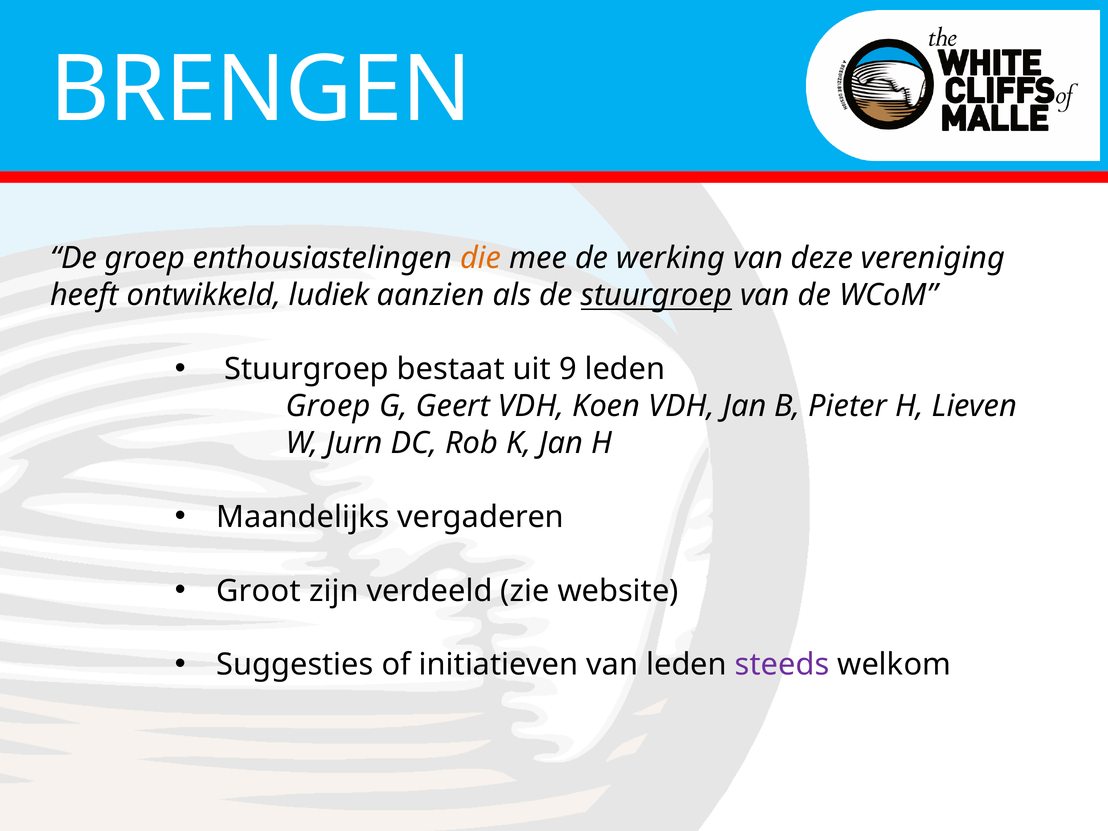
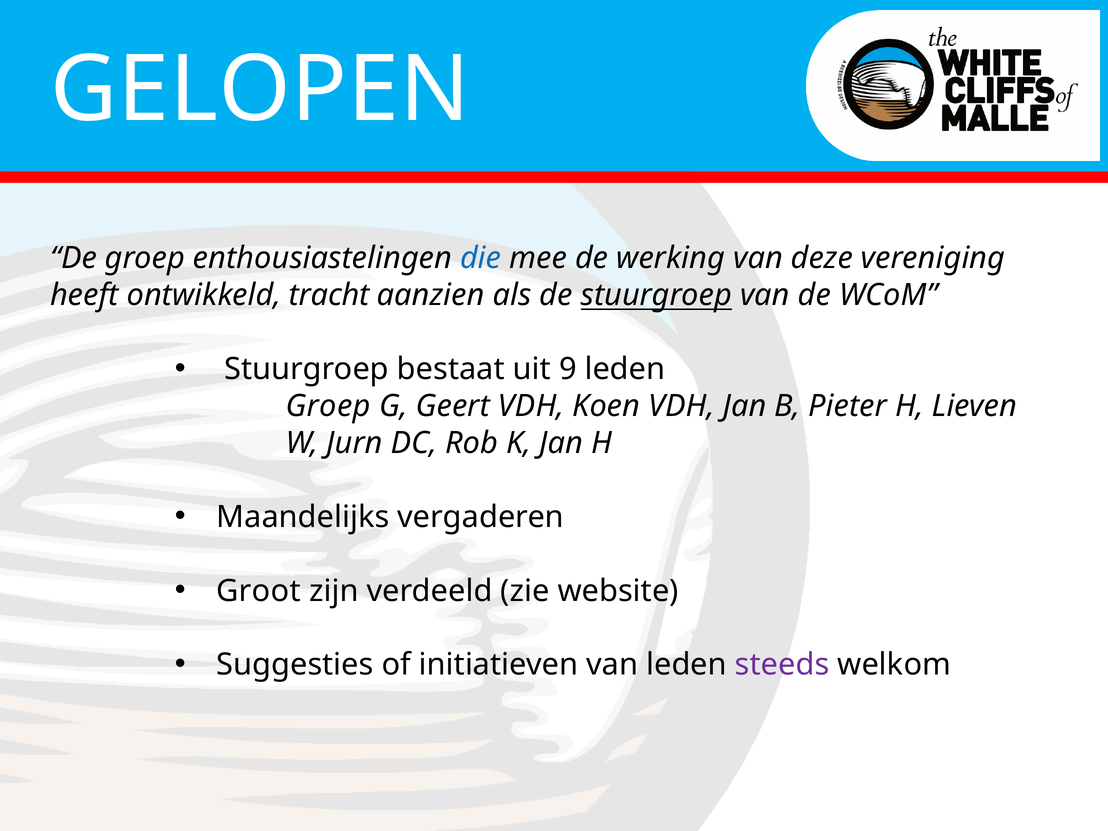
BRENGEN: BRENGEN -> GELOPEN (260, 90)
die colour: orange -> blue (481, 258)
ludiek: ludiek -> tracht (329, 295)
